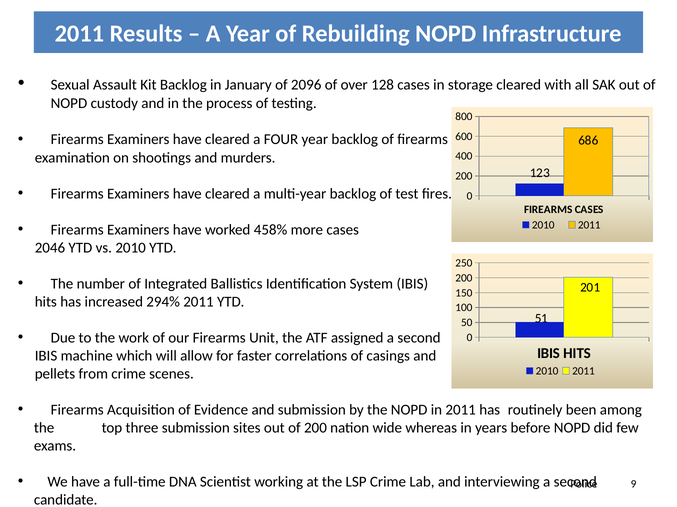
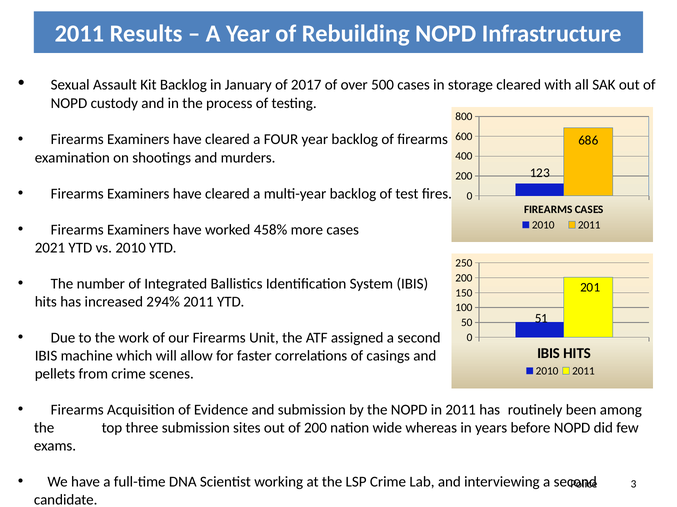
2096: 2096 -> 2017 (306, 85)
128: 128 -> 500 (383, 85)
2046: 2046 -> 2021 (50, 248)
9: 9 -> 3 (634, 485)
